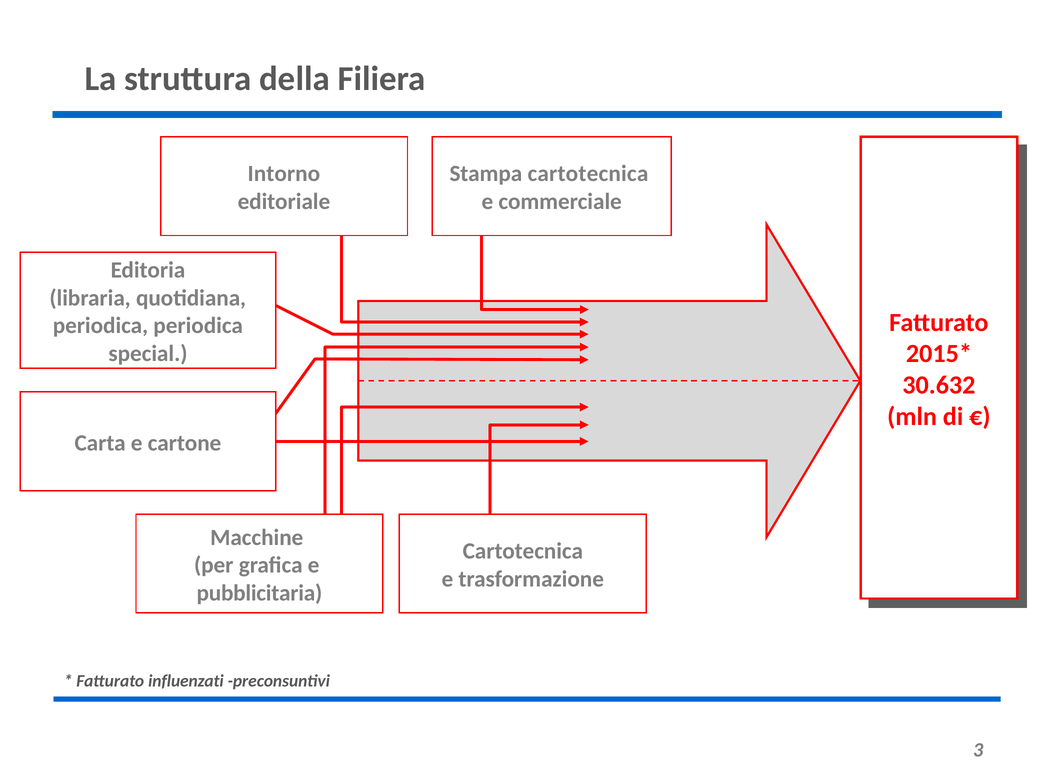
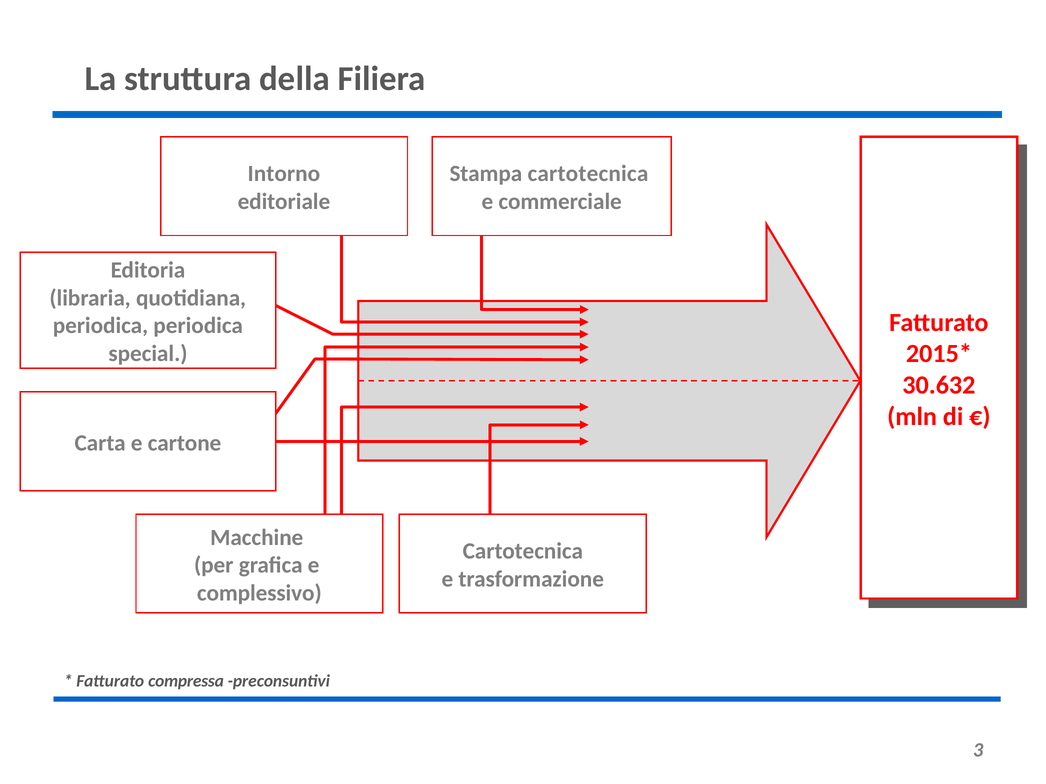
pubblicitaria: pubblicitaria -> complessivo (259, 593)
influenzati: influenzati -> compressa (186, 682)
